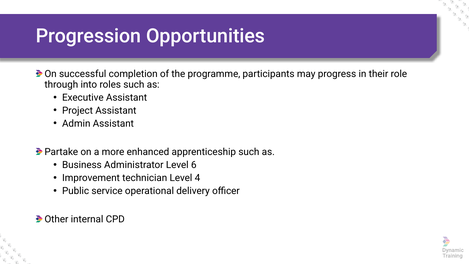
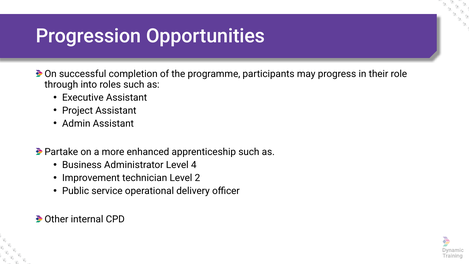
6: 6 -> 4 (194, 165)
4: 4 -> 2 (197, 178)
